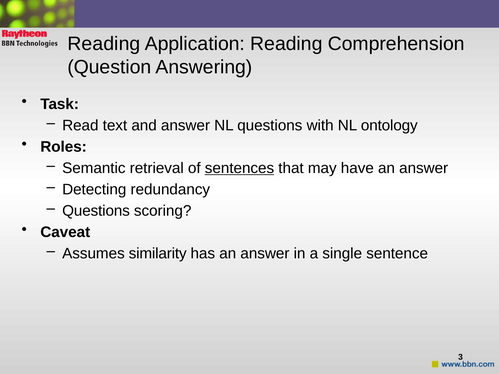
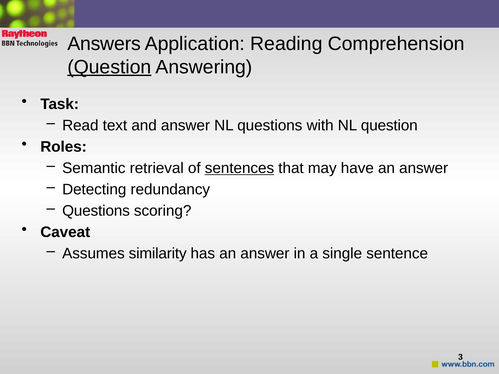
Reading: Reading -> Answers (104, 44)
Question underline: none -> present (109, 67)
NL ontology: ontology -> question (389, 126)
